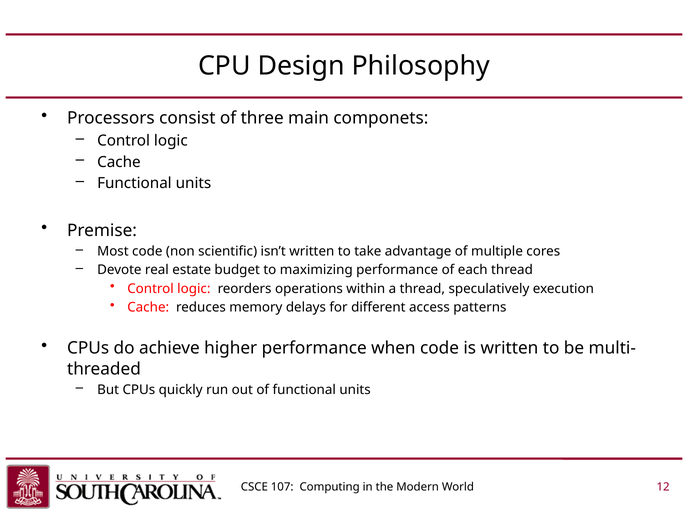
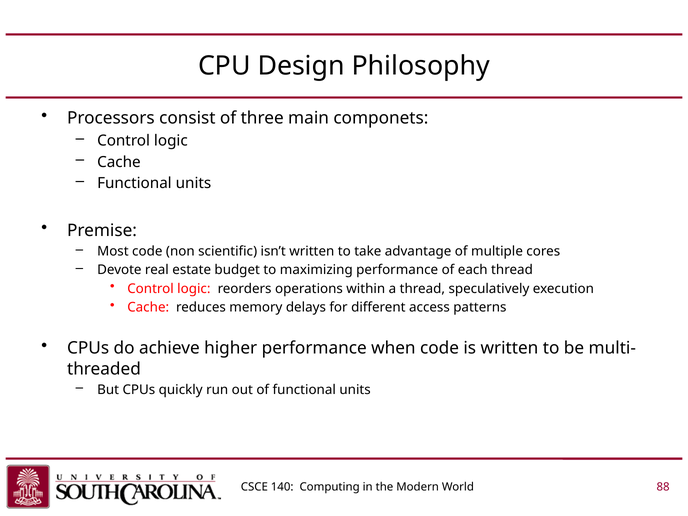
107: 107 -> 140 (282, 487)
12: 12 -> 88 (663, 487)
